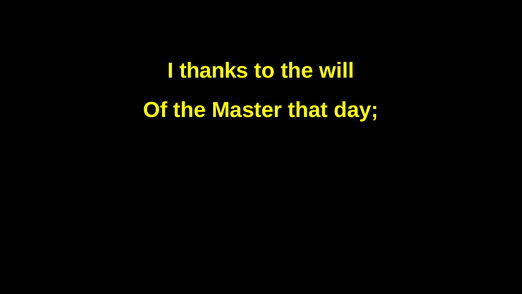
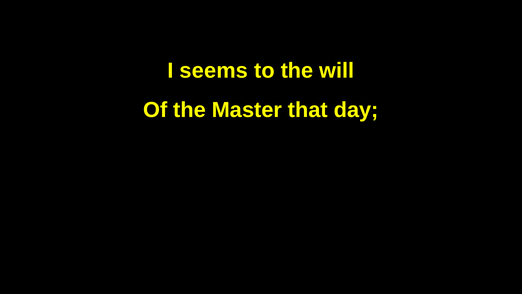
thanks: thanks -> seems (214, 71)
